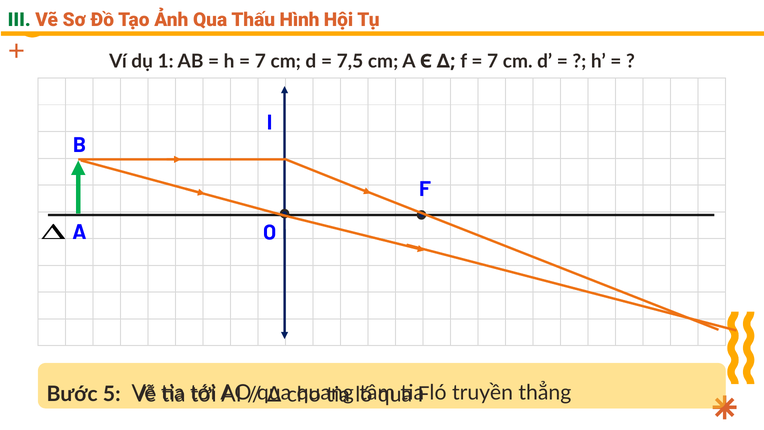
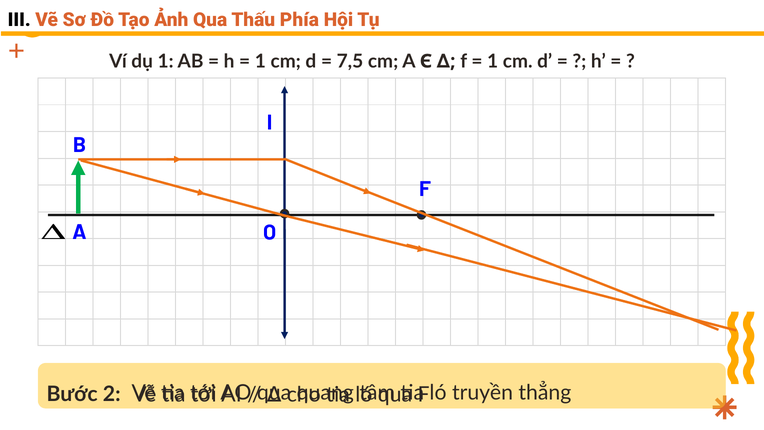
III colour: green -> black (19, 20)
Hình: Hình -> Phía (299, 20)
7: 7 -> 1 (493, 61)
7: 7 -> 1 (260, 61)
5: 5 -> 2 (112, 394)
